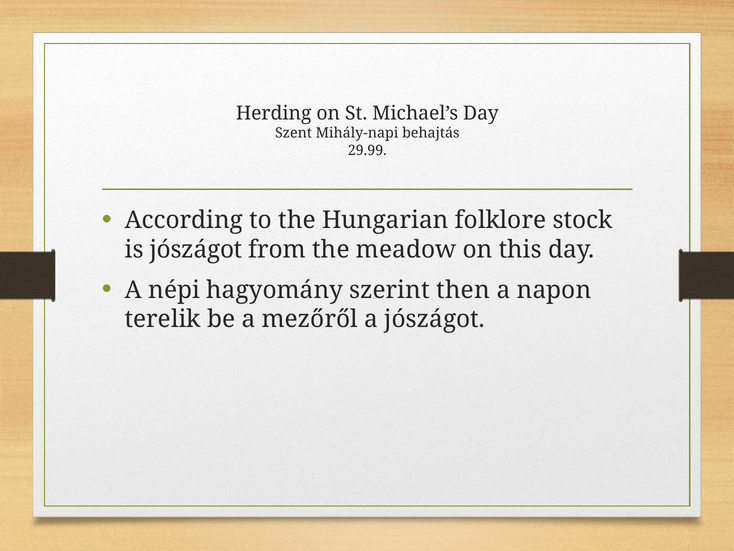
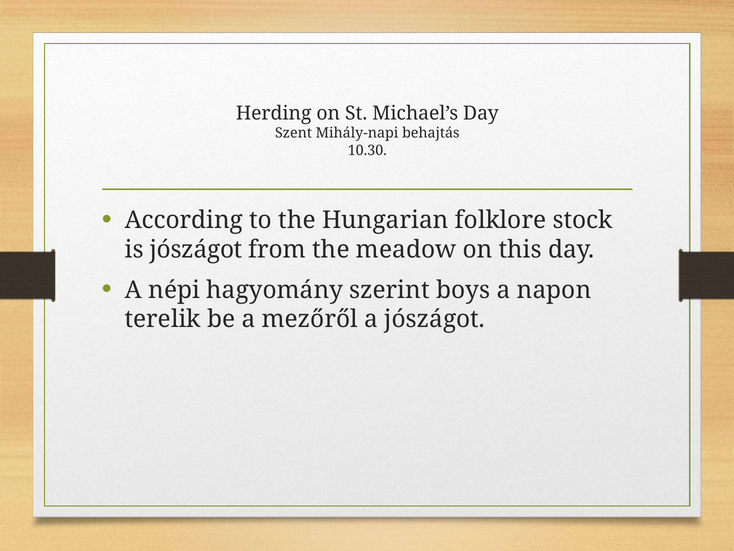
29.99: 29.99 -> 10.30 (367, 150)
then: then -> boys (463, 290)
